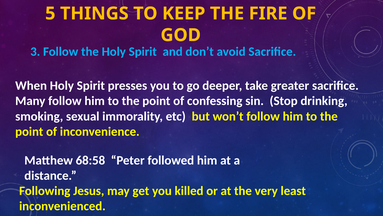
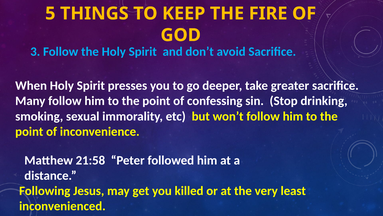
68:58: 68:58 -> 21:58 (90, 160)
